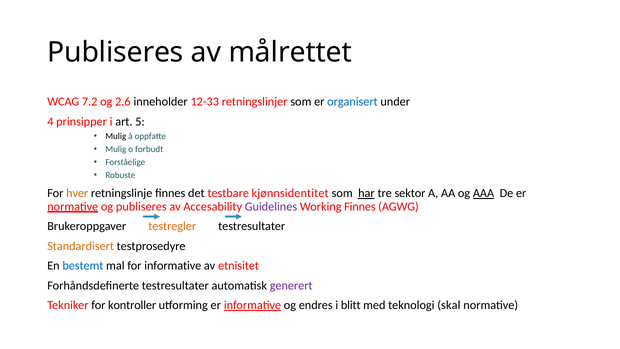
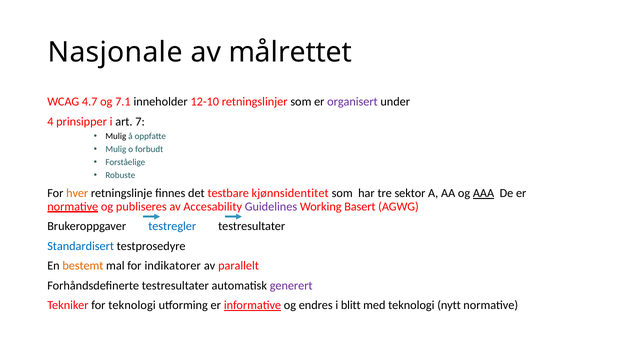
Publiseres: Publiseres -> Nasjonale (115, 52)
7.2: 7.2 -> 4.7 (90, 102)
2.6: 2.6 -> 7.1 (123, 102)
12-33: 12-33 -> 12-10 (205, 102)
organisert colour: blue -> purple (352, 102)
5: 5 -> 7 (140, 121)
har underline: present -> none (366, 193)
Working Finnes: Finnes -> Basert (360, 206)
testregler colour: orange -> blue (172, 226)
Standardisert colour: orange -> blue (81, 246)
bestemt colour: blue -> orange (83, 266)
for informative: informative -> indikatorer (173, 266)
etnisitet: etnisitet -> parallelt (239, 266)
for kontroller: kontroller -> teknologi (132, 305)
skal: skal -> nytt (449, 305)
